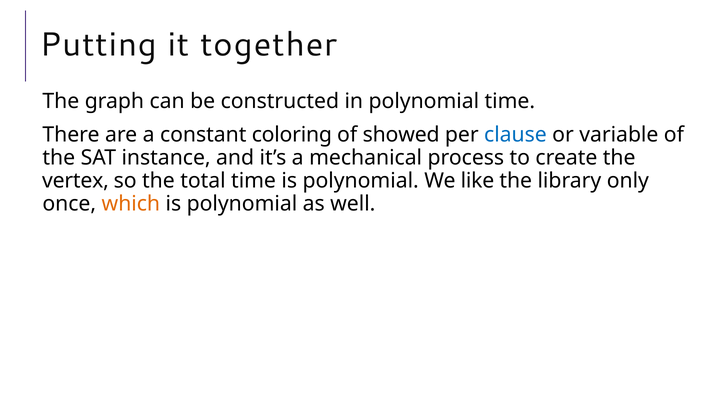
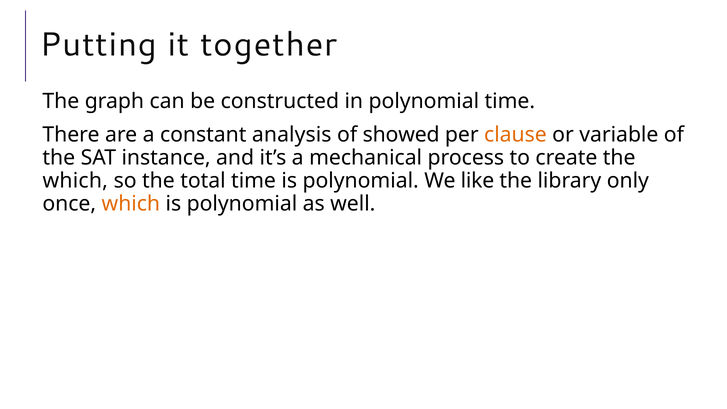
coloring: coloring -> analysis (292, 135)
clause colour: blue -> orange (515, 135)
vertex: vertex -> which (75, 181)
